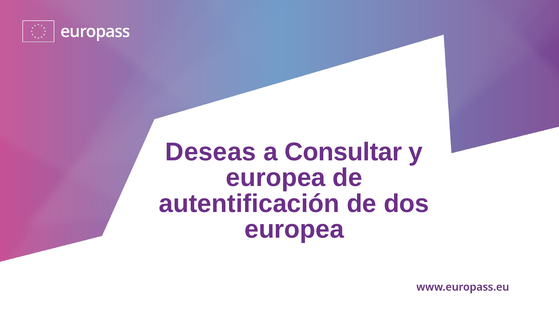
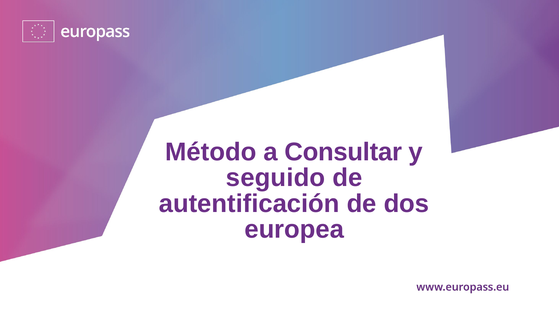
Deseas: Deseas -> Método (211, 152)
europea: europea -> seguido (276, 178)
